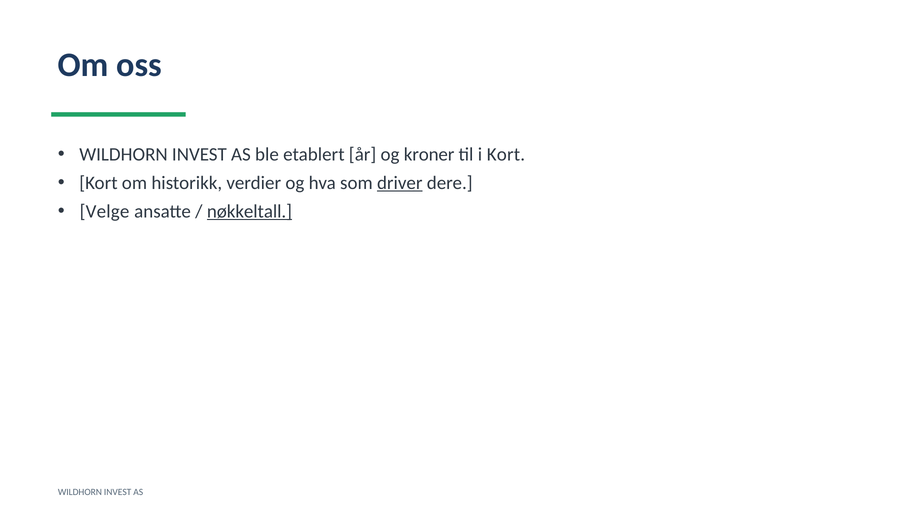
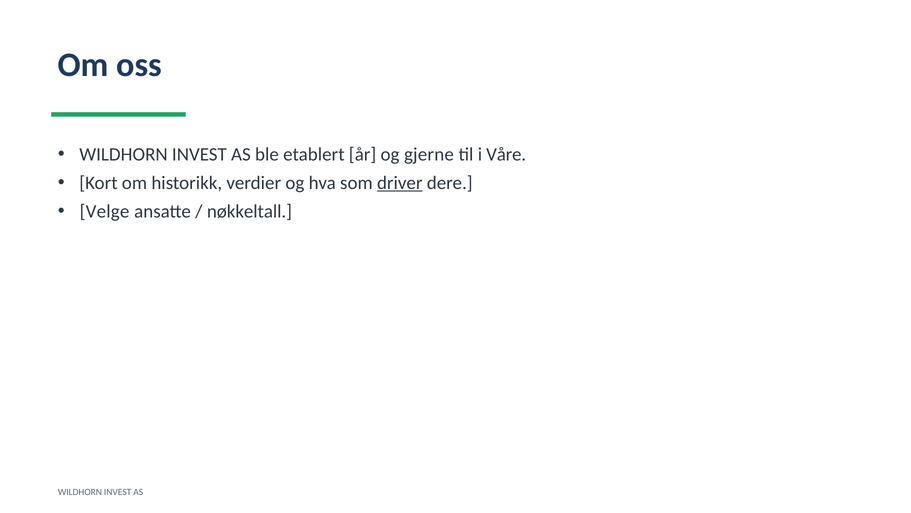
kroner: kroner -> gjerne (429, 154)
i Kort: Kort -> Våre (506, 154)
nøkkeltall underline: present -> none (249, 211)
